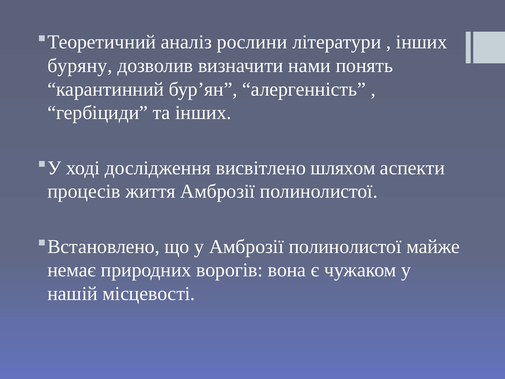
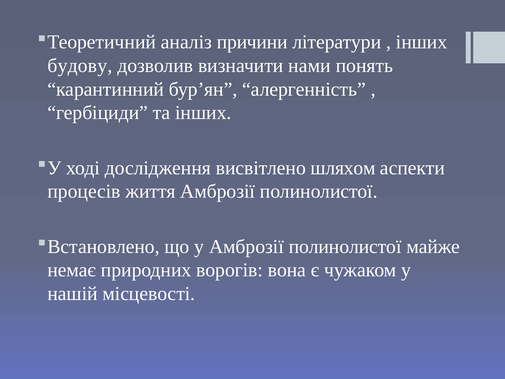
рослини: рослини -> причини (252, 42)
буряну: буряну -> будову (80, 66)
